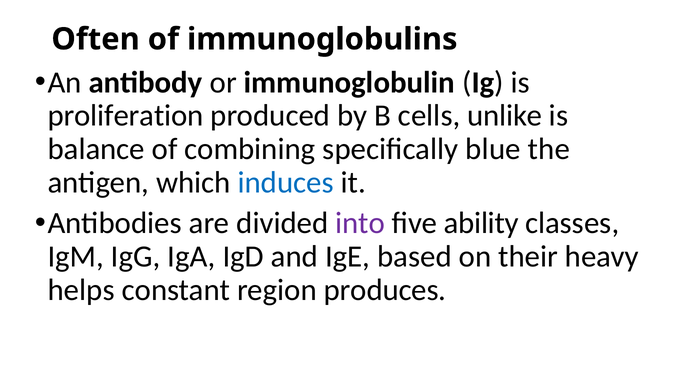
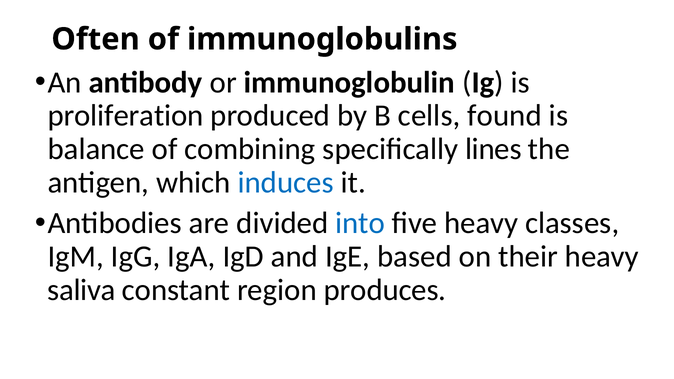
unlike: unlike -> found (505, 116)
blue: blue -> lines (493, 149)
into colour: purple -> blue (360, 223)
five ability: ability -> heavy (481, 223)
helps: helps -> saliva (81, 290)
